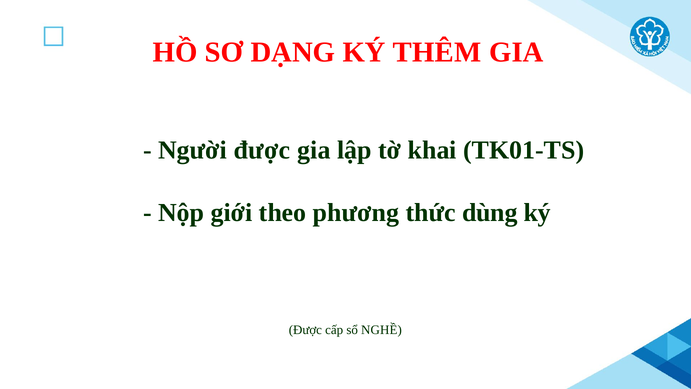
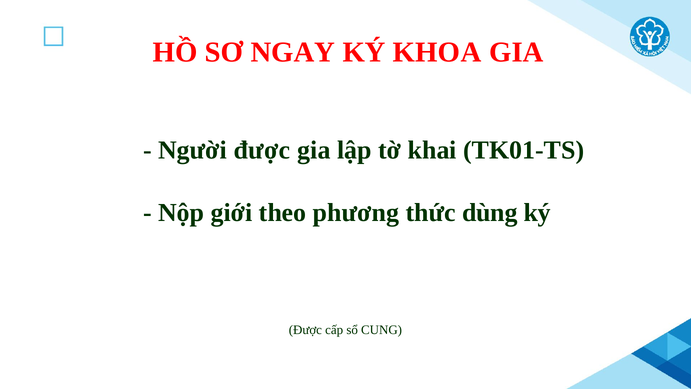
DẠNG: DẠNG -> NGAY (293, 52)
THÊM: THÊM -> KHOA (437, 52)
NGHỀ: NGHỀ -> CUNG (382, 330)
